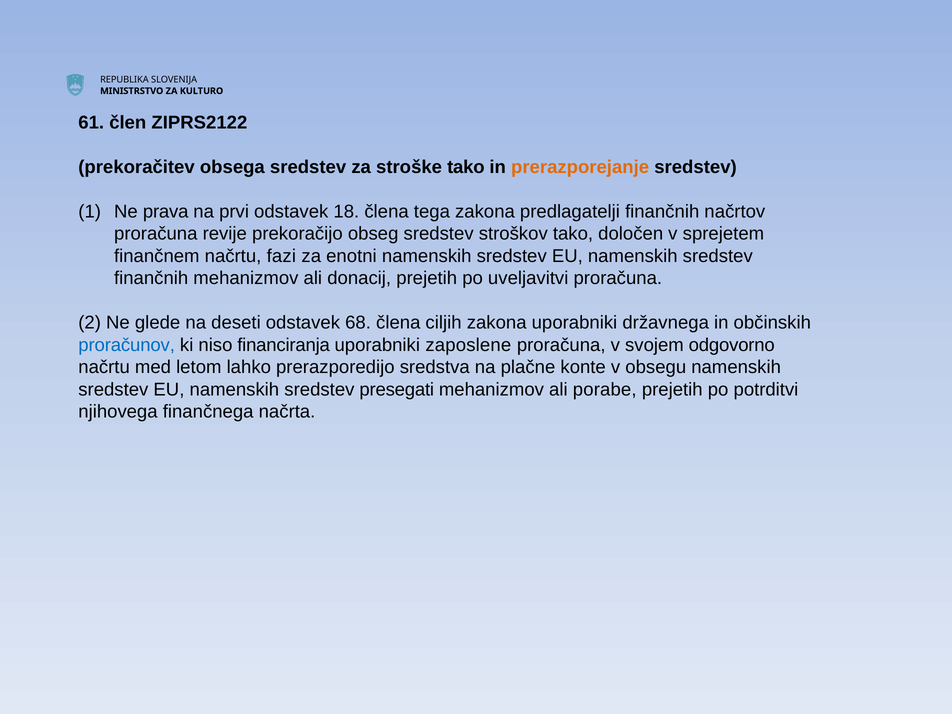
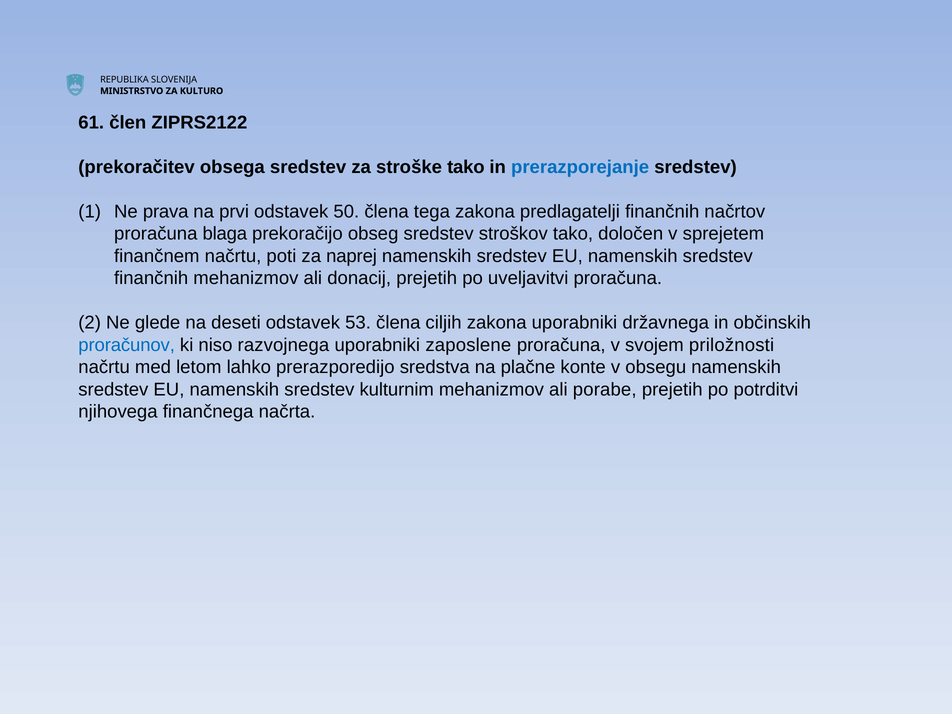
prerazporejanje colour: orange -> blue (580, 167)
18: 18 -> 50 (346, 212)
revije: revije -> blaga (225, 234)
fazi: fazi -> poti (281, 256)
enotni: enotni -> naprej (352, 256)
68: 68 -> 53 (358, 323)
financiranja: financiranja -> razvojnega (283, 345)
odgovorno: odgovorno -> priložnosti (732, 345)
presegati: presegati -> kulturnim (397, 389)
